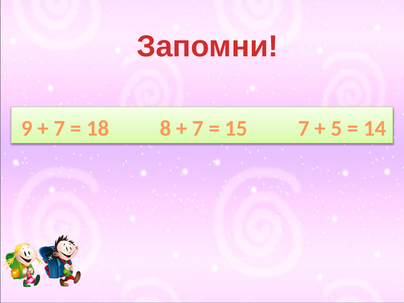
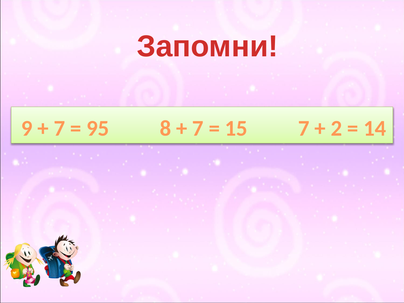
18: 18 -> 95 (98, 128)
5: 5 -> 2 (336, 128)
